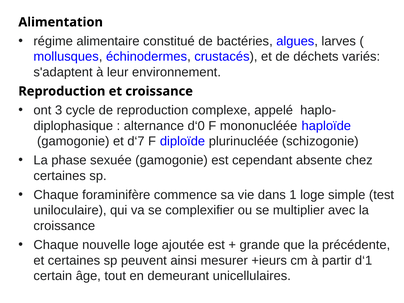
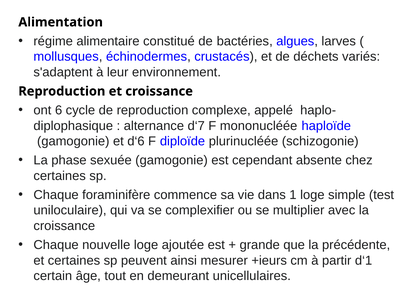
3: 3 -> 6 (59, 110)
d‘0: d‘0 -> d‘7 (196, 126)
d‘7: d‘7 -> d‘6 (136, 141)
